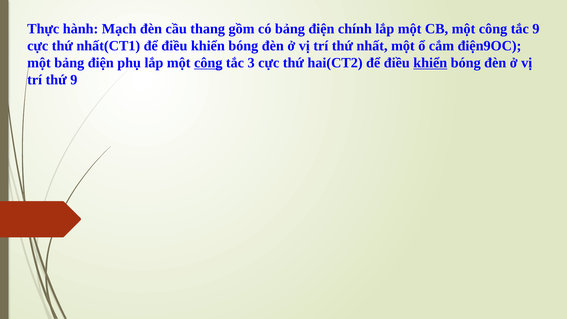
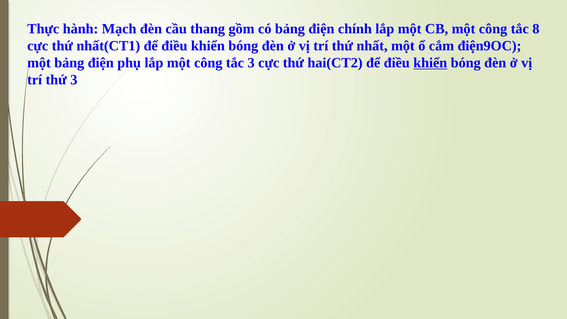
tắc 9: 9 -> 8 (536, 29)
công underline: present -> none (208, 63)
thứ 9: 9 -> 3 (74, 80)
